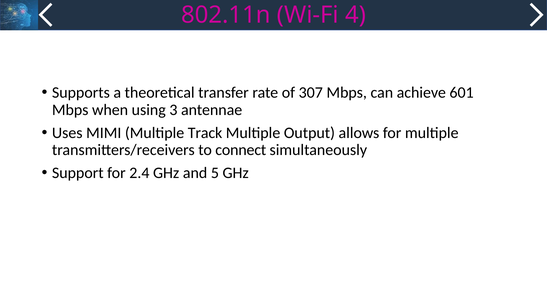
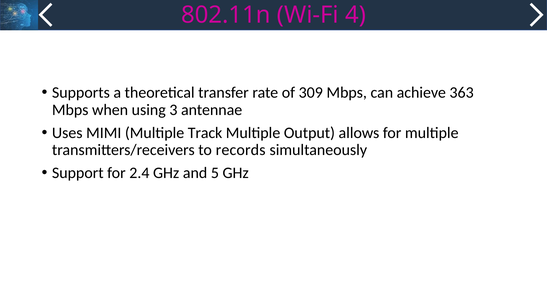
307: 307 -> 309 (311, 92)
601: 601 -> 363 (462, 92)
connect: connect -> records (241, 150)
